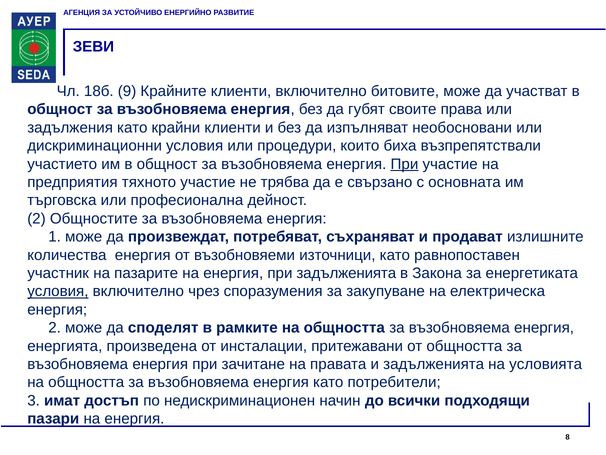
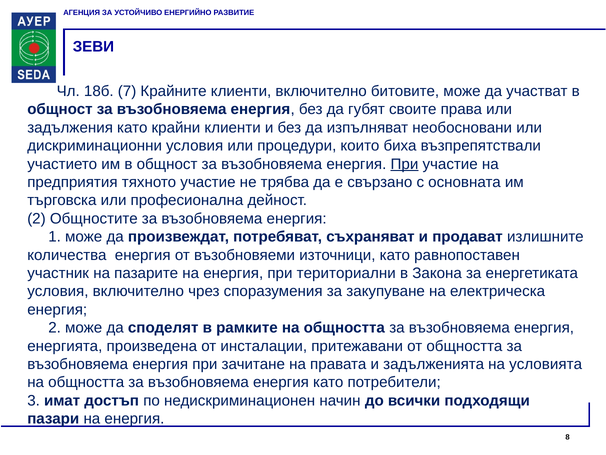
9: 9 -> 7 (127, 91)
при задълженията: задълженията -> териториални (346, 273)
условия underline: present -> none (58, 291)
